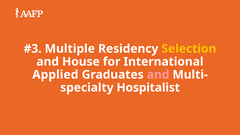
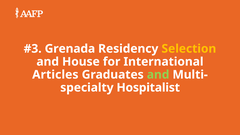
Multiple: Multiple -> Grenada (70, 49)
Applied: Applied -> Articles (55, 75)
and colour: pink -> light green (158, 75)
